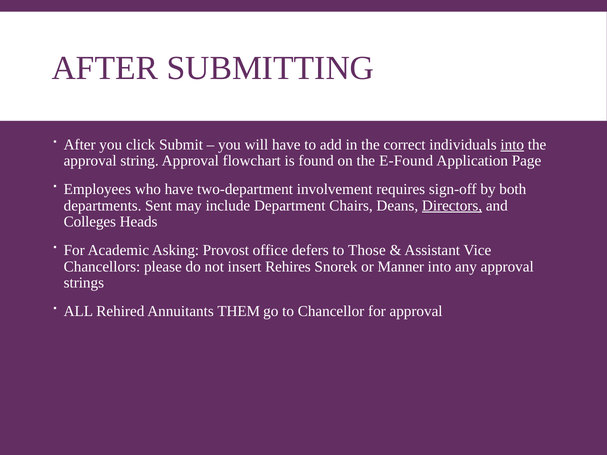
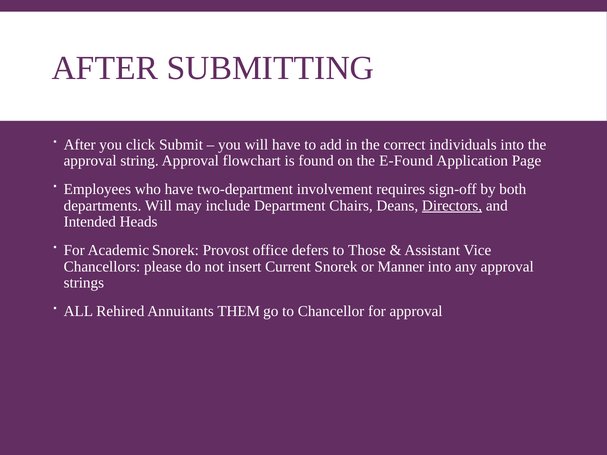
into underline: present -> none (512, 145)
departments Sent: Sent -> Will (158, 206)
Colleges: Colleges -> Intended (90, 222)
Academic Asking: Asking -> Snorek (175, 250)
Rehires: Rehires -> Current (288, 267)
